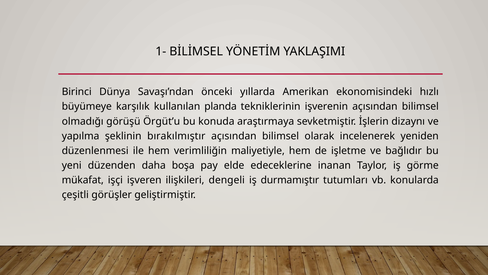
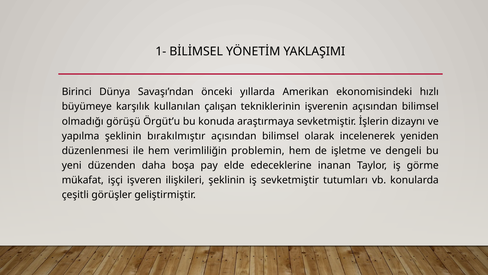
planda: planda -> çalışan (221, 106)
maliyetiyle: maliyetiyle -> problemin (258, 150)
bağlıdır: bağlıdır -> dengeli (404, 150)
ilişkileri dengeli: dengeli -> şeklinin (227, 180)
iş durmamıştır: durmamıştır -> sevketmiştir (290, 180)
